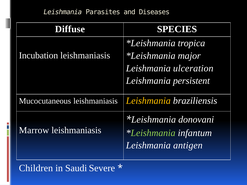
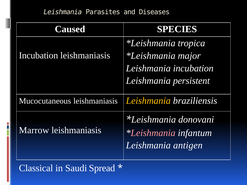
Diffuse: Diffuse -> Caused (70, 29)
Leishmania ulceration: ulceration -> incubation (193, 68)
Leishmania colour: light green -> pink (153, 133)
Children: Children -> Classical (36, 168)
Severe: Severe -> Spread (102, 168)
